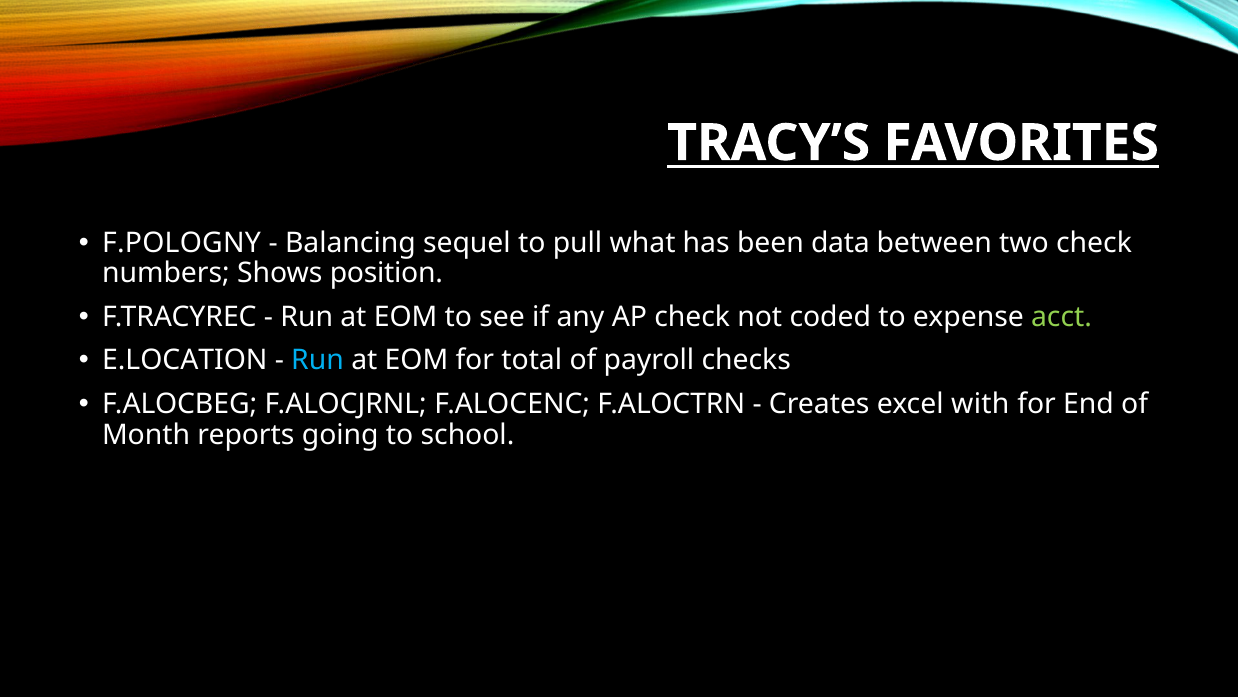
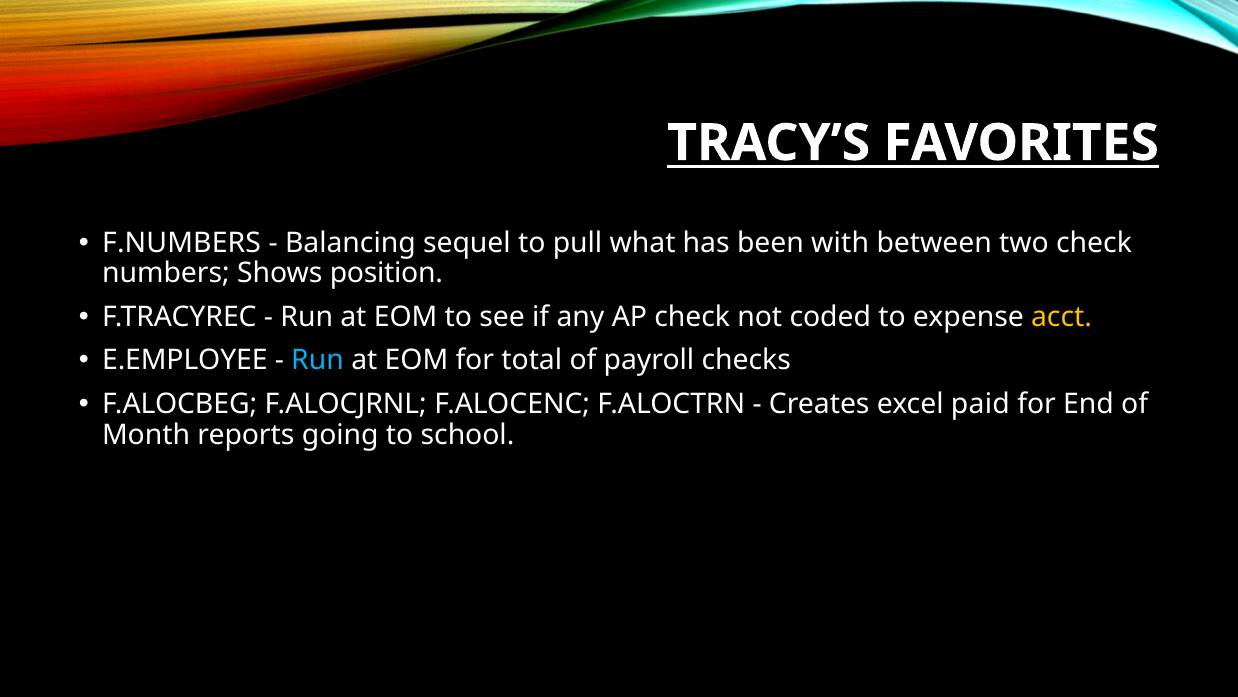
F.POLOGNY: F.POLOGNY -> F.NUMBERS (182, 243)
data: data -> with (840, 243)
acct colour: light green -> yellow (1062, 317)
E.LOCATION: E.LOCATION -> E.EMPLOYEE (185, 360)
with: with -> paid (980, 404)
